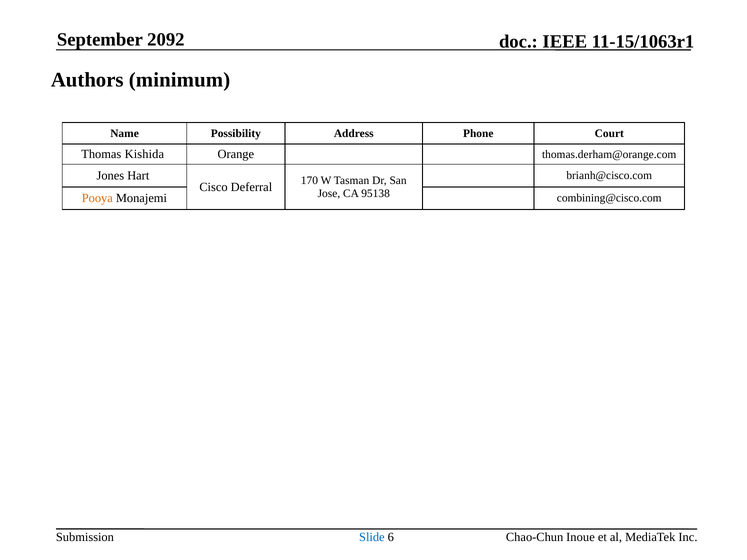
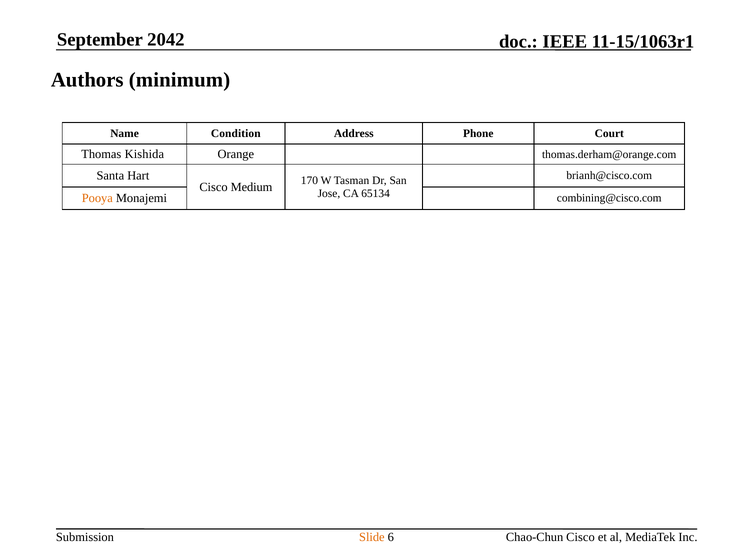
2092: 2092 -> 2042 (166, 40)
Possibility: Possibility -> Condition (236, 133)
Jones: Jones -> Santa (110, 176)
Deferral: Deferral -> Medium (252, 187)
95138: 95138 -> 65134 (376, 193)
Slide colour: blue -> orange (372, 537)
Chao-Chun Inoue: Inoue -> Cisco (580, 537)
